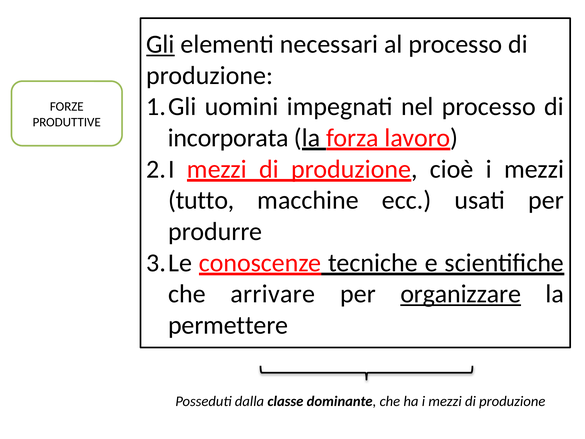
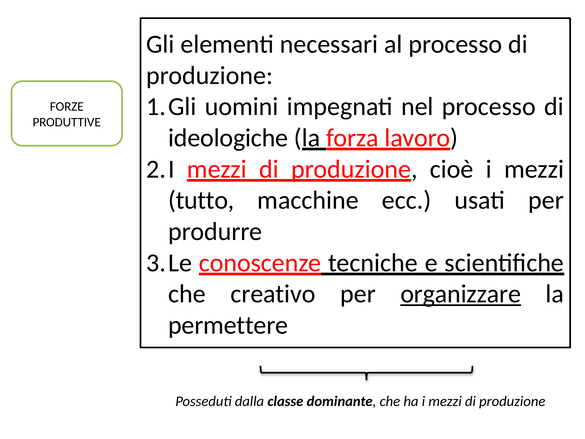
Gli underline: present -> none (160, 44)
incorporata: incorporata -> ideologiche (228, 138)
arrivare: arrivare -> creativo (273, 294)
